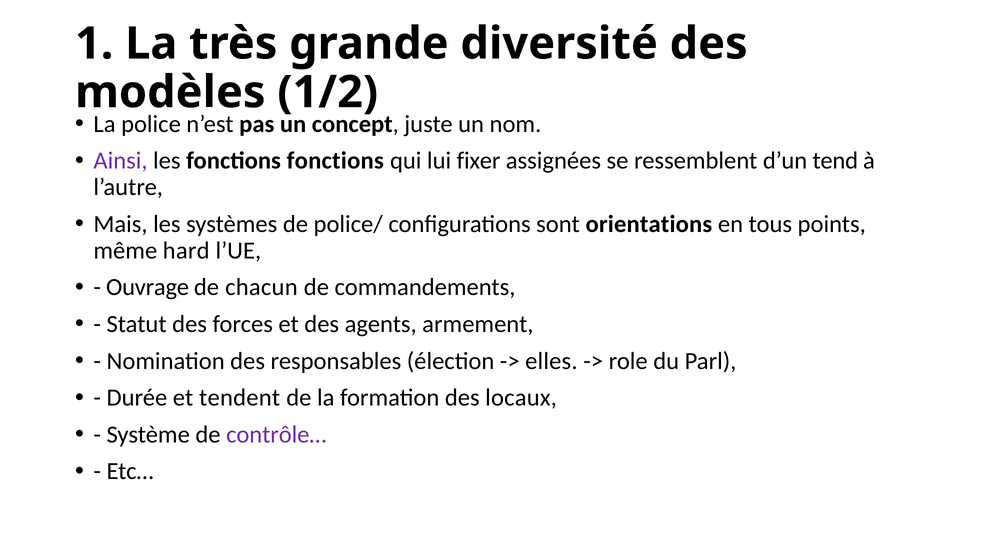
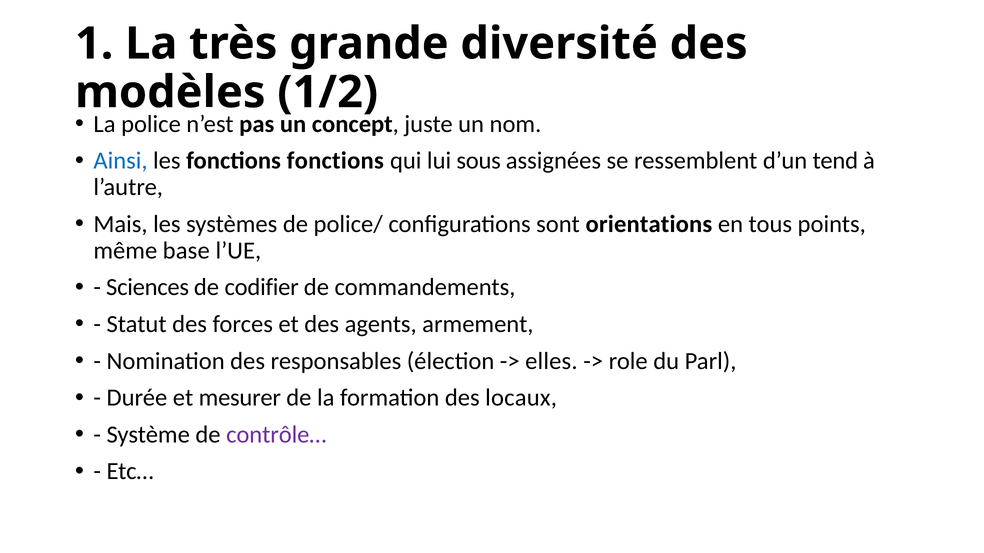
Ainsi colour: purple -> blue (121, 161)
fixer: fixer -> sous (479, 161)
hard: hard -> base (186, 251)
Ouvrage: Ouvrage -> Sciences (148, 288)
chacun: chacun -> codifier (262, 288)
tendent: tendent -> mesurer (240, 398)
